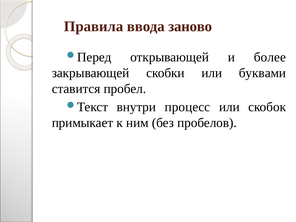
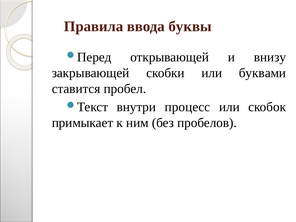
заново: заново -> буквы (190, 26)
более: более -> внизу (270, 57)
